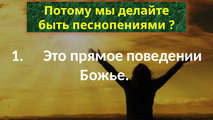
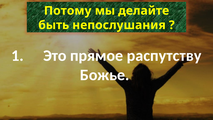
песнопениями: песнопениями -> непослушания (119, 25)
поведении: поведении -> распутству (164, 56)
